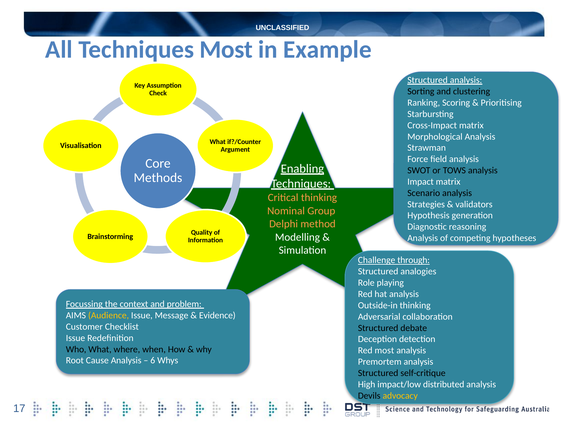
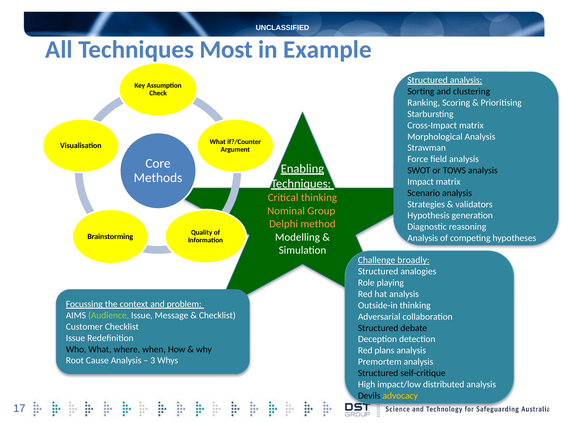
through: through -> broadly (413, 260)
Audience colour: yellow -> light green (109, 315)
Evidence: Evidence -> Checklist (217, 315)
Red most: most -> plans (384, 350)
6: 6 -> 3 (153, 361)
